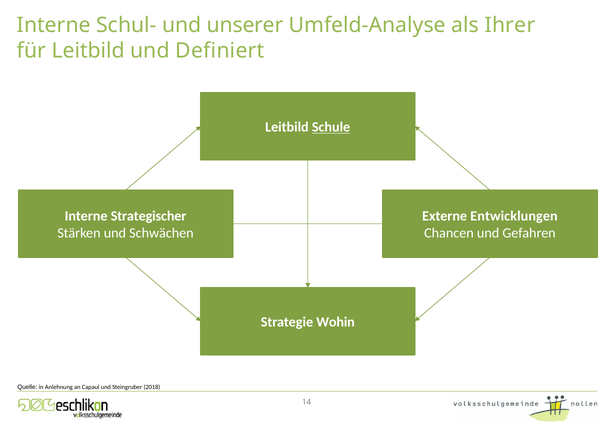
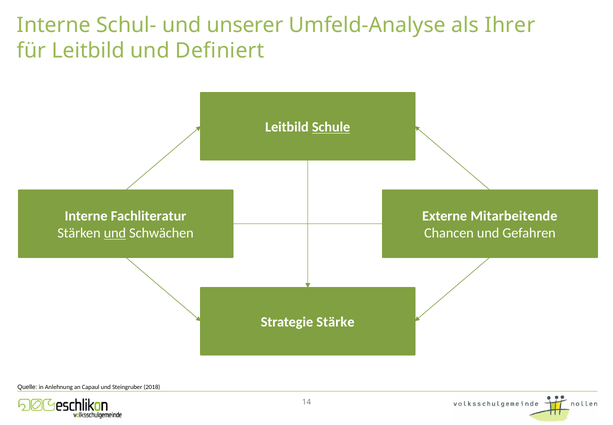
Strategischer: Strategischer -> Fachliteratur (149, 216)
Entwicklungen: Entwicklungen -> Mitarbeitende (514, 216)
und underline: none -> present (115, 233)
Wohin: Wohin -> Stärke (335, 322)
